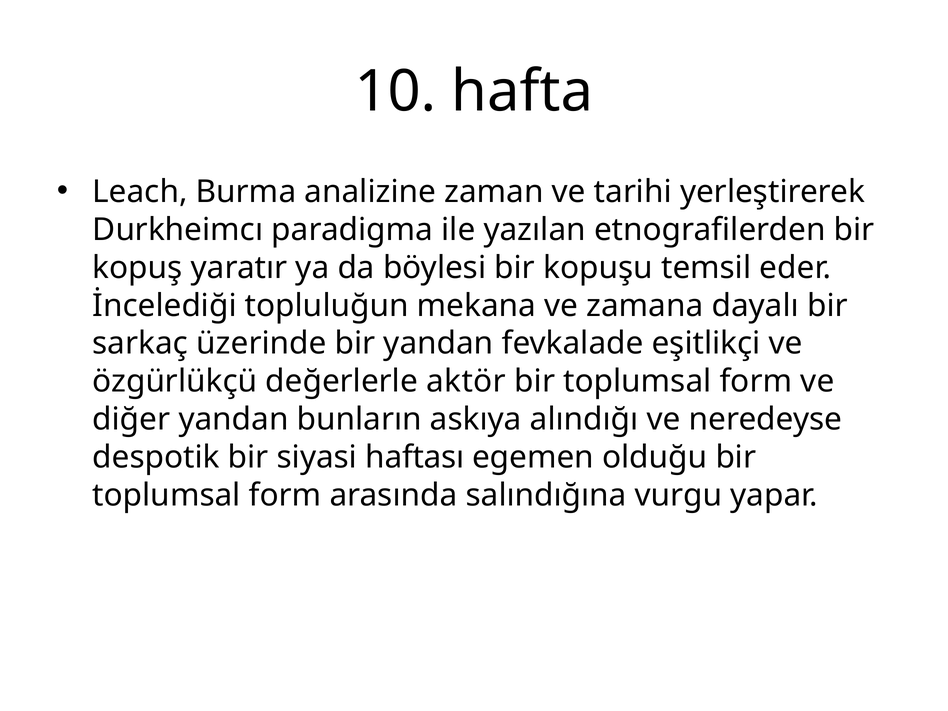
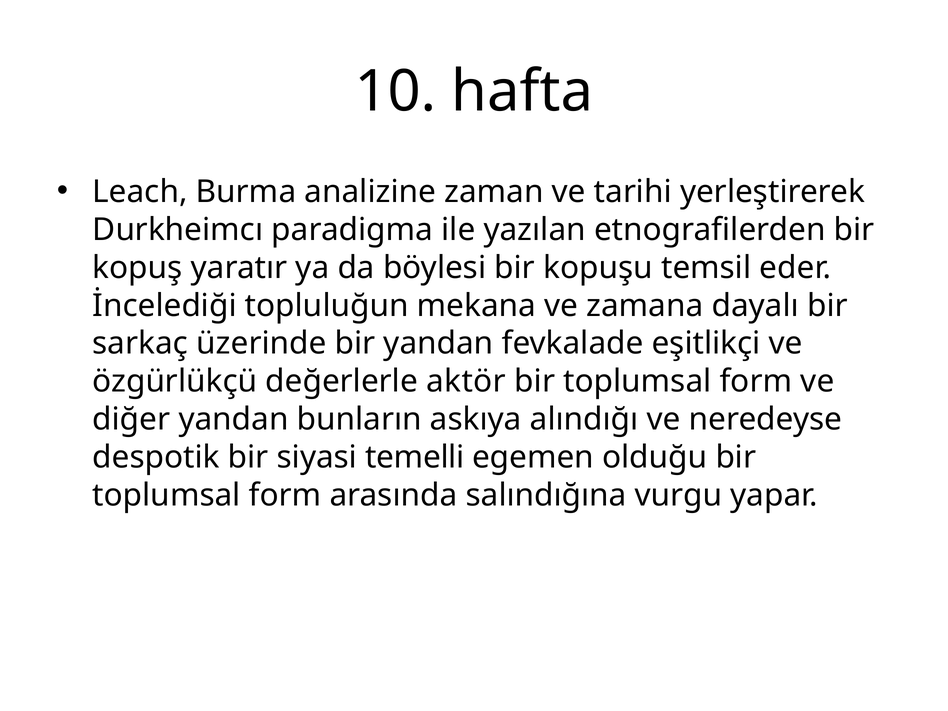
haftası: haftası -> temelli (415, 457)
